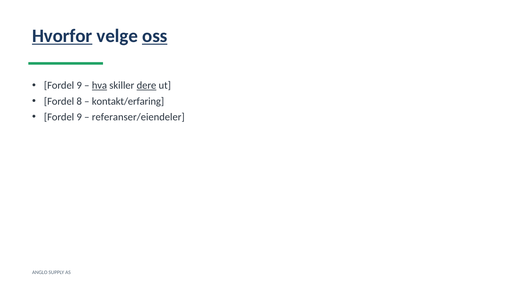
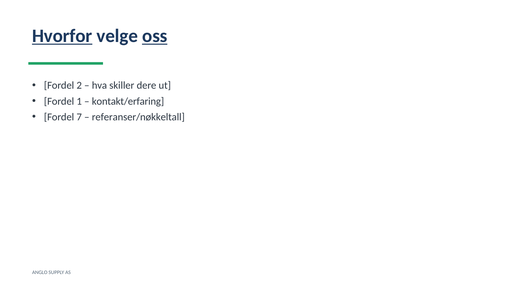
9: 9 -> 2 (79, 86)
hva underline: present -> none (99, 86)
dere underline: present -> none (147, 86)
8: 8 -> 1 (79, 101)
9: 9 -> 7 (79, 117)
referanser/eiendeler: referanser/eiendeler -> referanser/nøkkeltall (138, 117)
